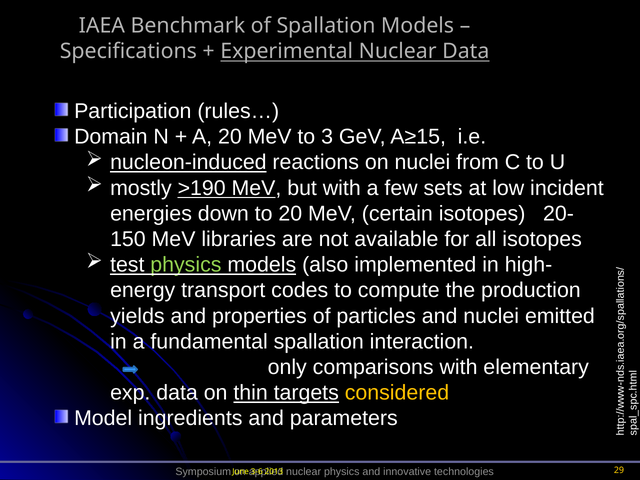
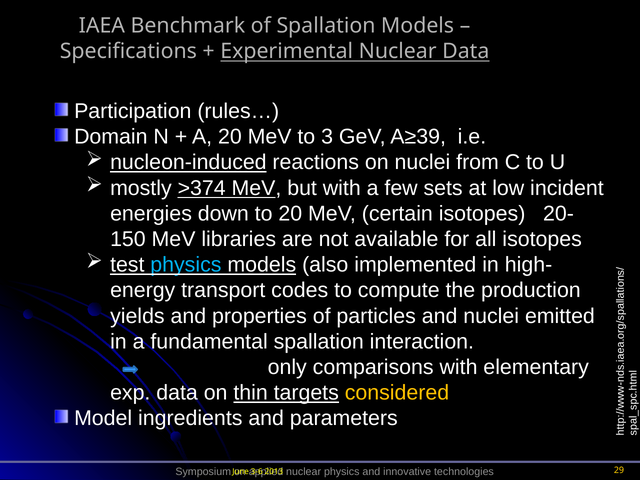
A≥15: A≥15 -> A≥39 (418, 137)
>190: >190 -> >374 (202, 188)
physics colour: light green -> light blue (186, 265)
